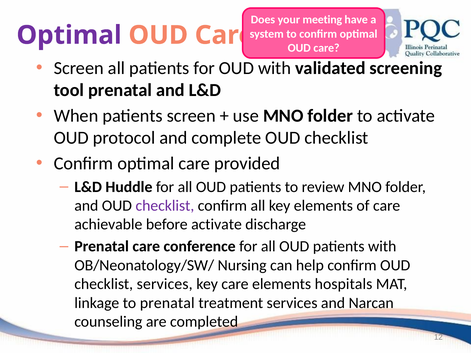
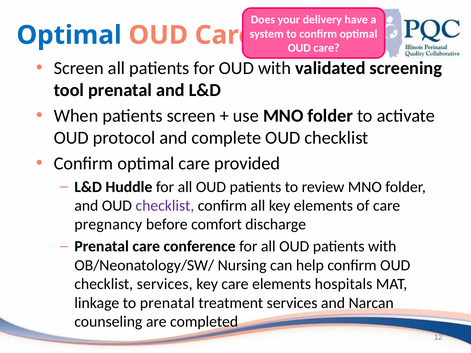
meeting: meeting -> delivery (322, 20)
Optimal colour: purple -> blue (69, 35)
achievable: achievable -> pregnancy (108, 225)
before activate: activate -> comfort (217, 225)
